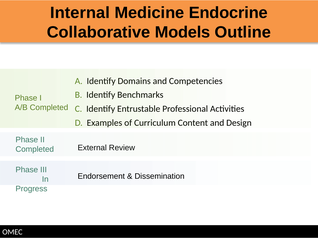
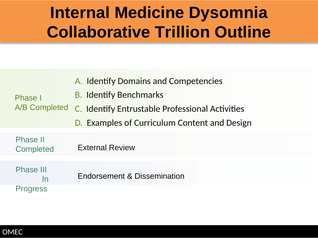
Endocrine: Endocrine -> Dysomnia (228, 13)
Models: Models -> Trillion (182, 32)
